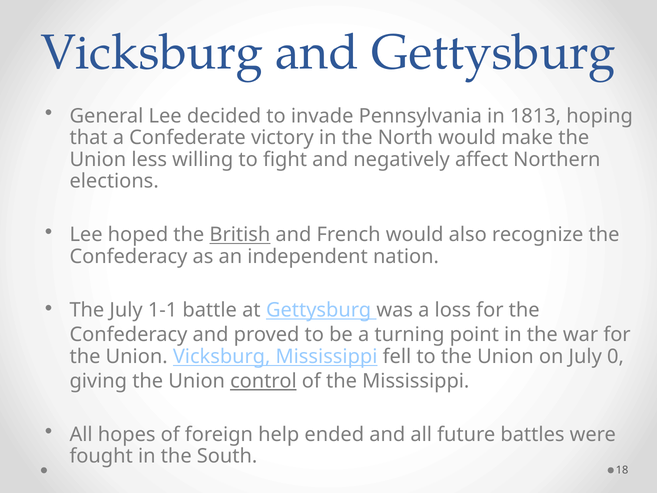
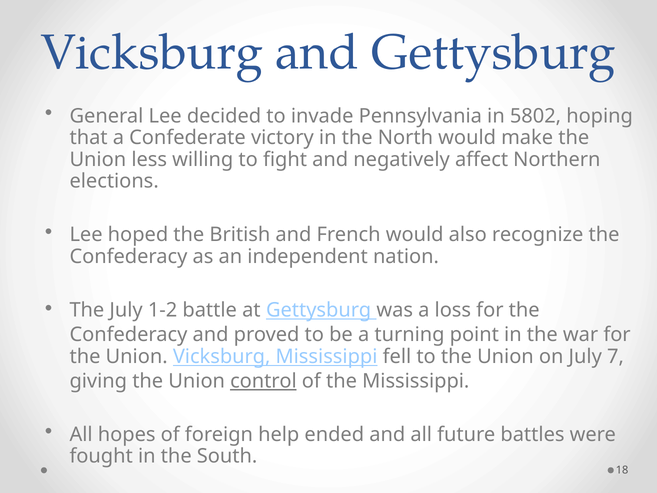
1813: 1813 -> 5802 (535, 116)
British underline: present -> none (240, 235)
1-1: 1-1 -> 1-2 (163, 310)
0: 0 -> 7 (616, 356)
